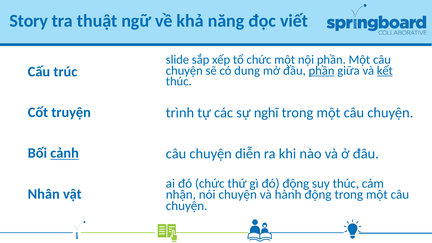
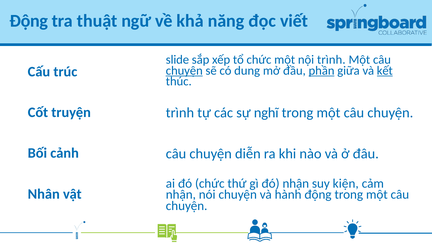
Story: Story -> Động (29, 21)
nội phần: phần -> trình (331, 60)
chuyện underline: none -> present (184, 71)
cảnh underline: present -> none (65, 153)
đó động: động -> nhận (296, 183)
suy thúc: thúc -> kiện (346, 183)
